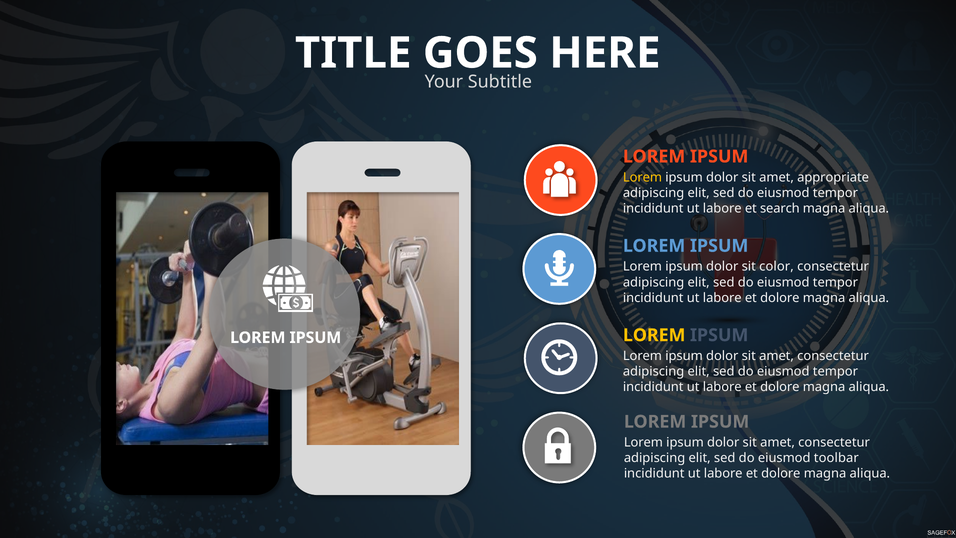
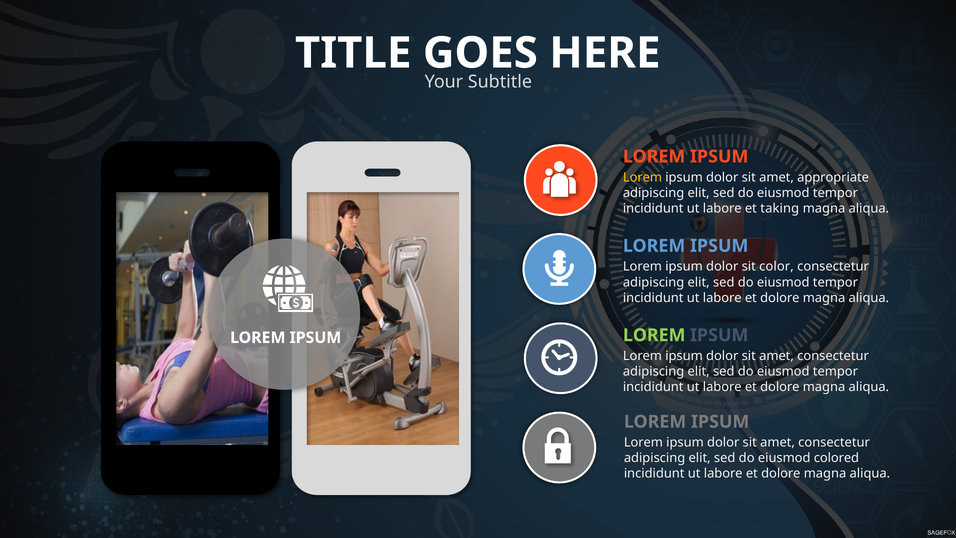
search: search -> taking (780, 208)
LOREM colour: yellow -> light green (654, 335)
toolbar: toolbar -> colored (836, 458)
